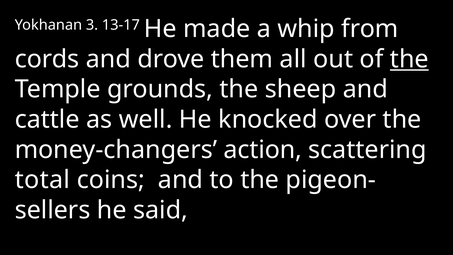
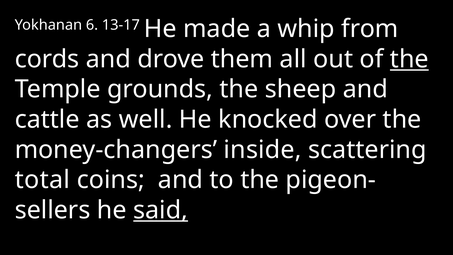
3: 3 -> 6 (92, 25)
action: action -> inside (263, 150)
said underline: none -> present (161, 210)
